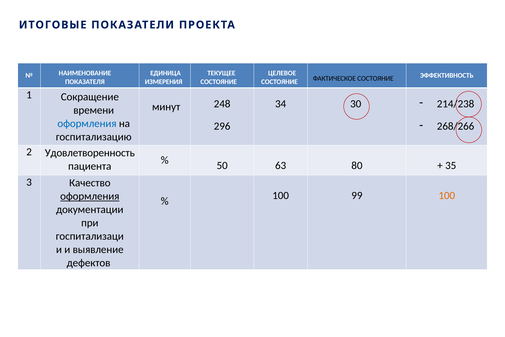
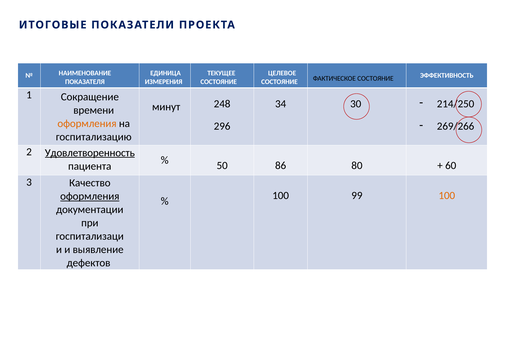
214/238: 214/238 -> 214/250 (456, 104)
оформления colour: blue -> orange (87, 123)
268/266: 268/266 -> 269/266 (456, 126)
Удовлетворенность underline: none -> present (90, 153)
63: 63 -> 86 (281, 165)
35: 35 -> 60 (451, 165)
